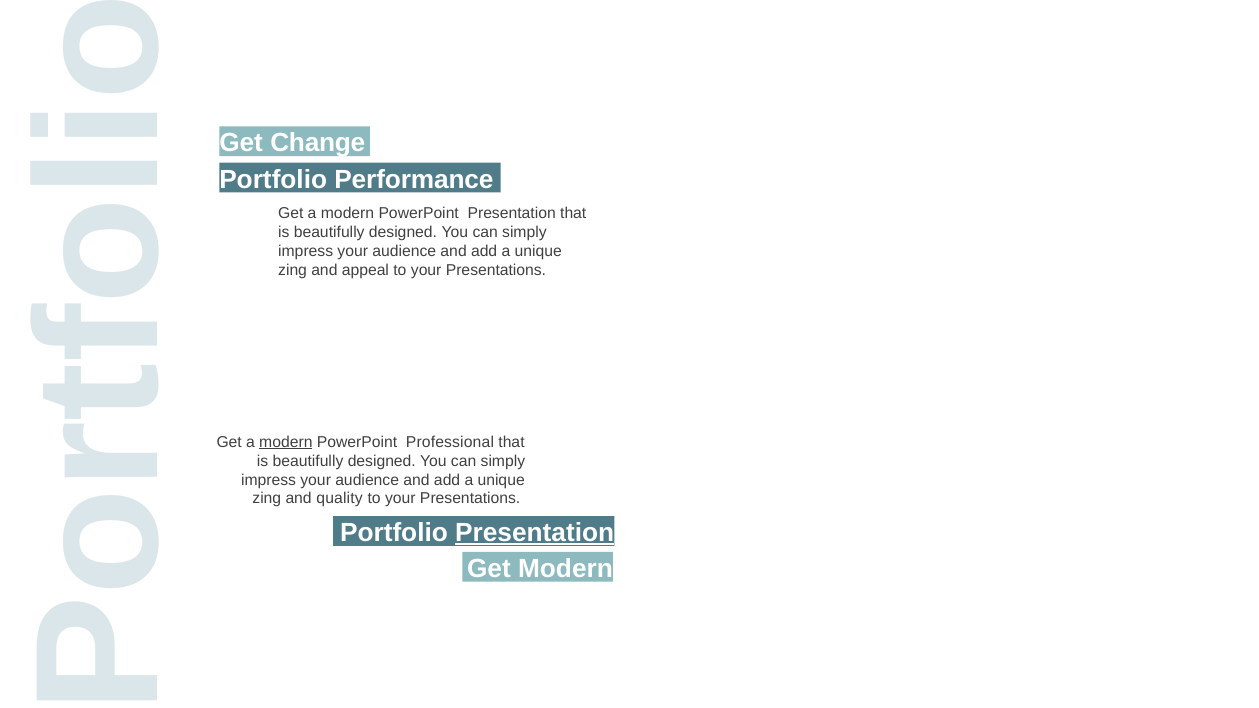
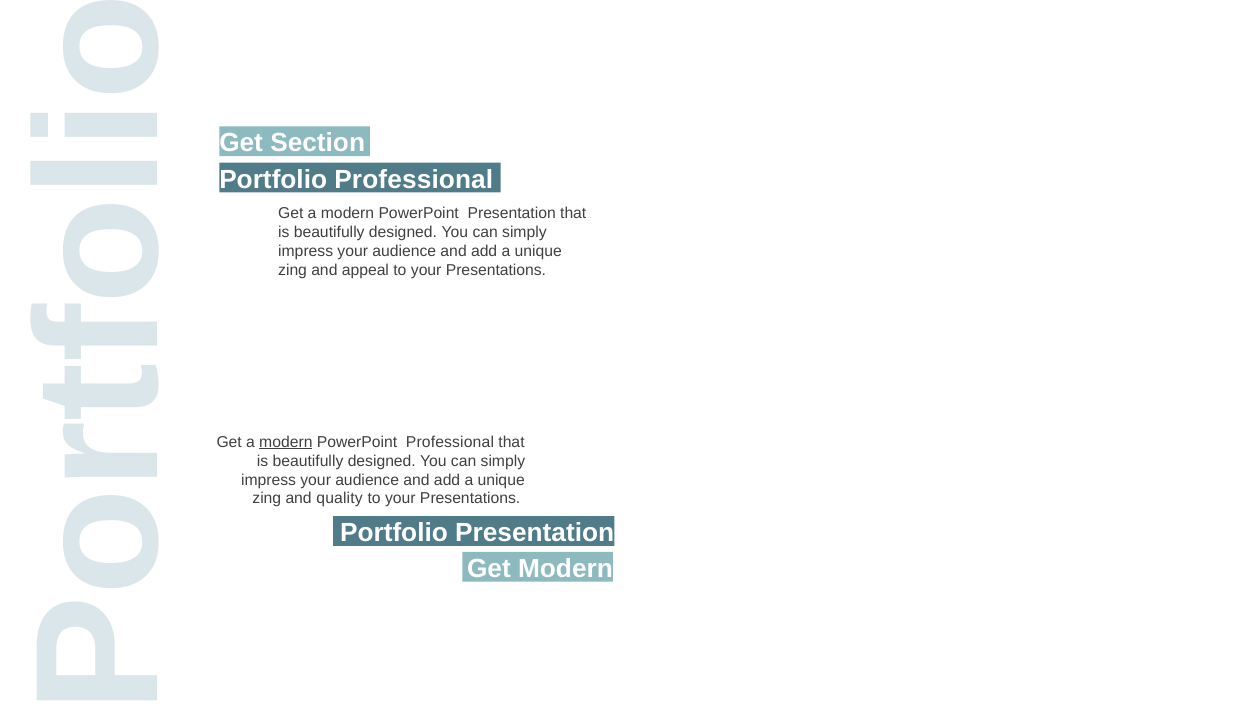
Change: Change -> Section (318, 143)
Portfolio Performance: Performance -> Professional (414, 179)
Presentation underline: present -> none (535, 533)
